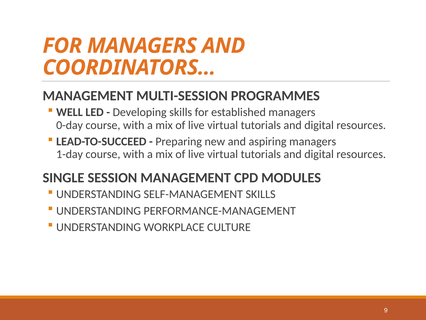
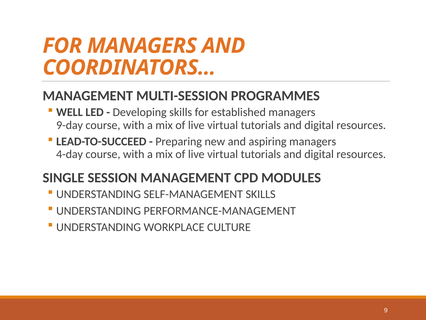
0-day: 0-day -> 9-day (70, 125)
1-day: 1-day -> 4-day (70, 154)
